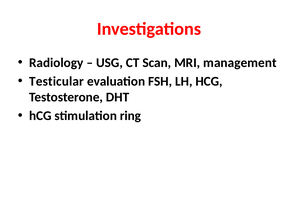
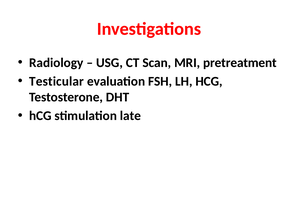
management: management -> pretreatment (240, 63)
ring: ring -> late (130, 116)
